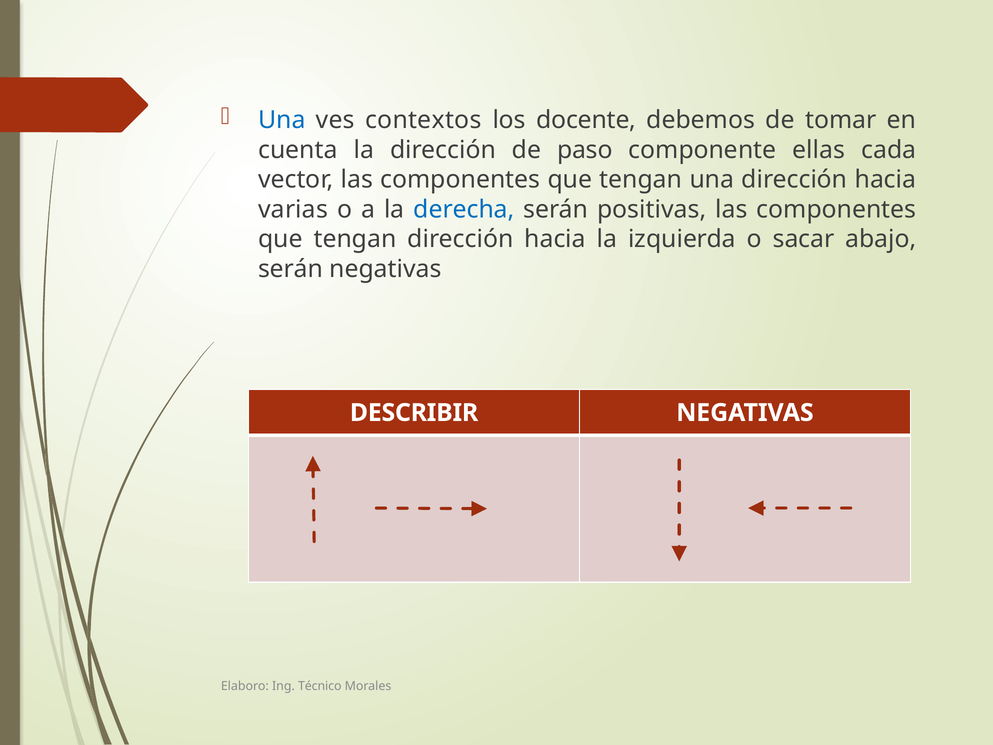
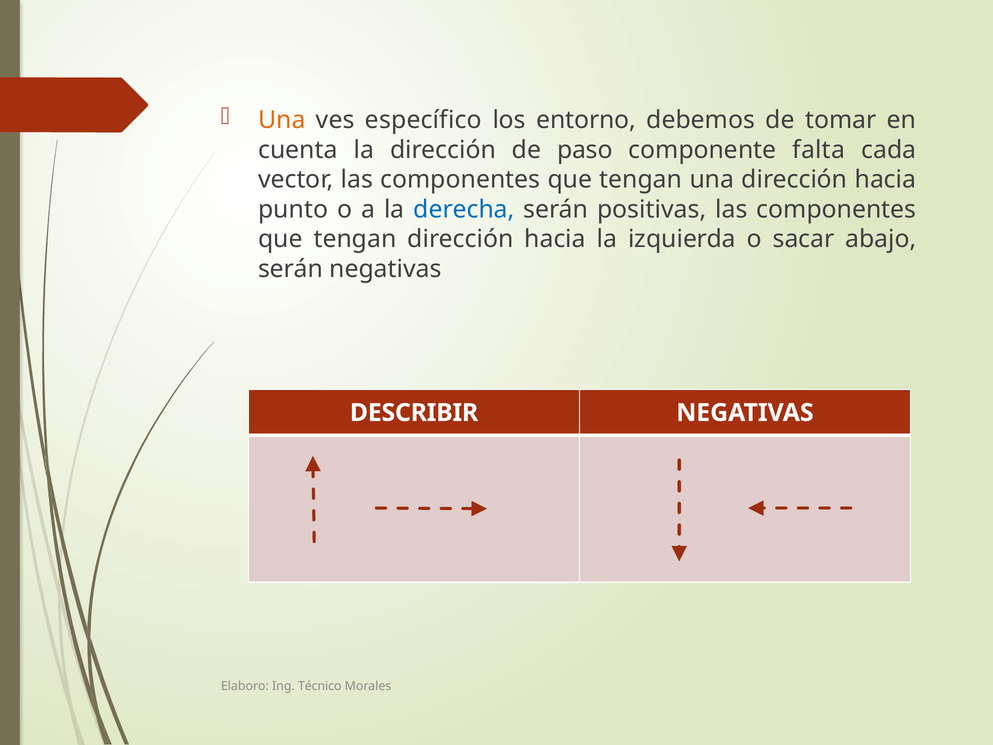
Una colour: blue -> orange (282, 120)
contextos: contextos -> específico (423, 120)
docente: docente -> entorno (586, 120)
ellas: ellas -> falta (819, 150)
varias: varias -> punto (293, 209)
